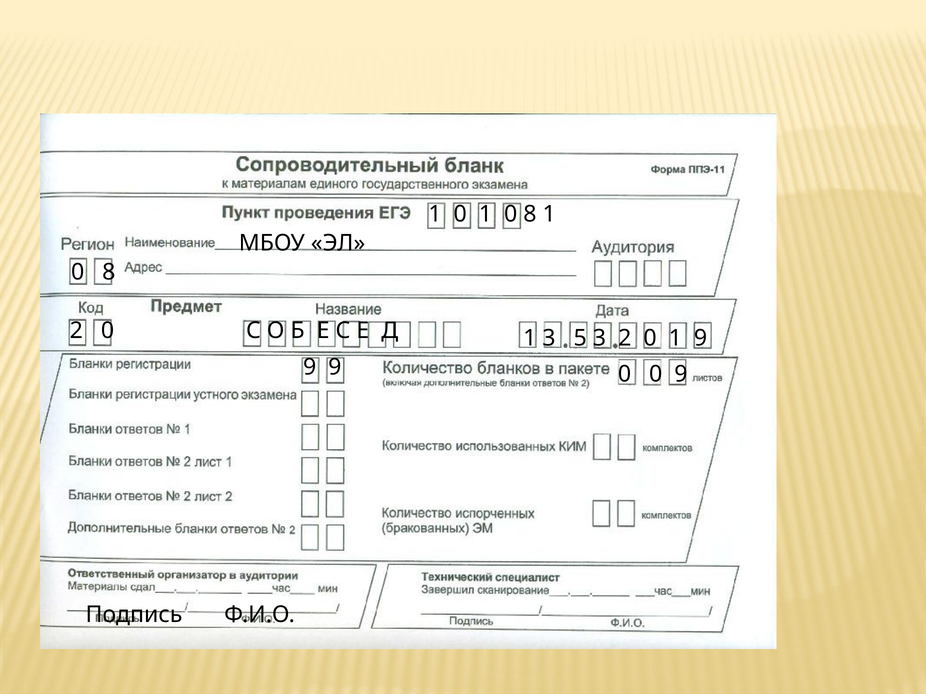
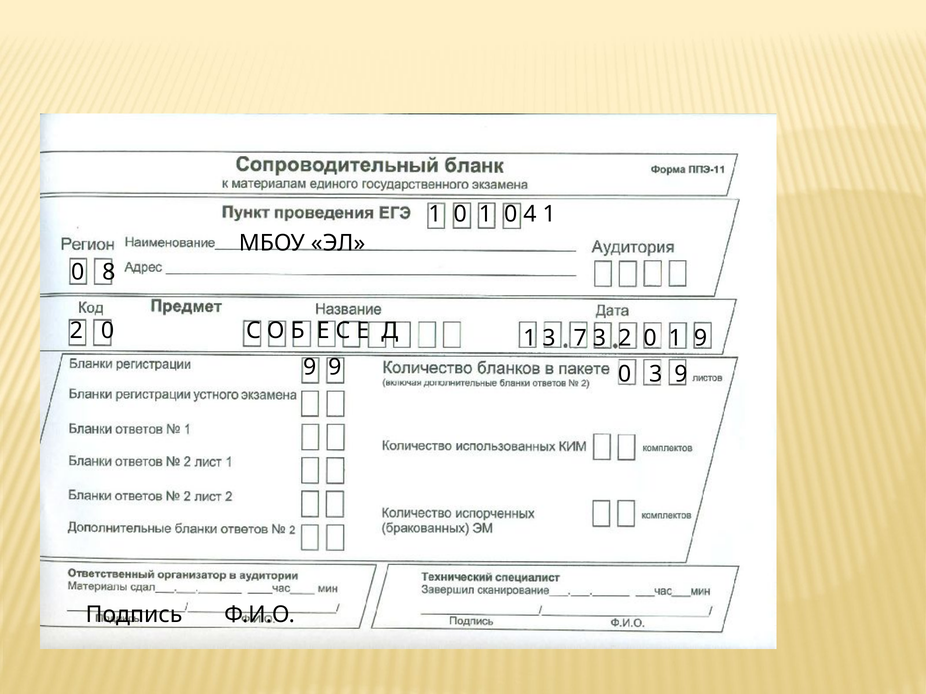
1 0 8: 8 -> 4 (530, 214)
5: 5 -> 7 (580, 338)
0 0: 0 -> 3 (656, 375)
